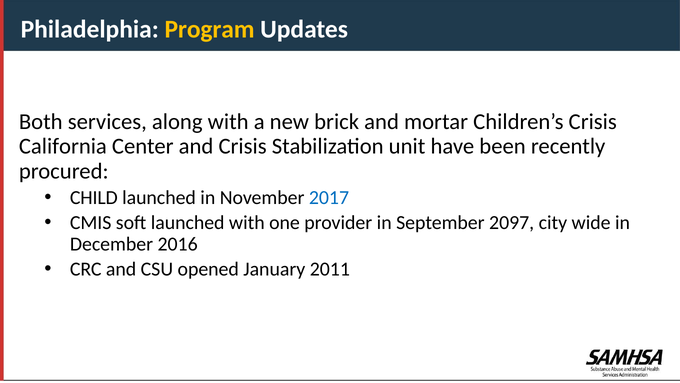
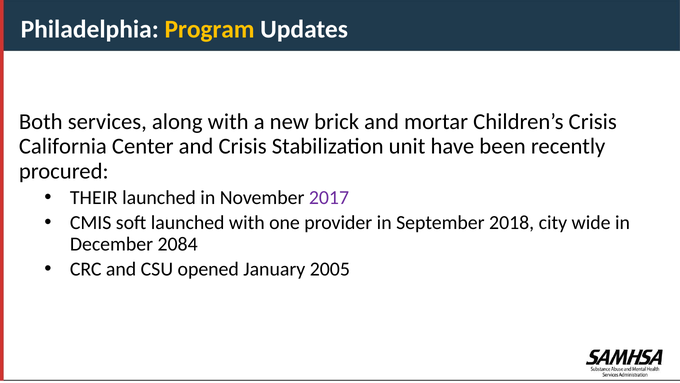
CHILD: CHILD -> THEIR (94, 197)
2017 colour: blue -> purple (329, 197)
2097: 2097 -> 2018 (512, 222)
2016: 2016 -> 2084 (178, 244)
2011: 2011 -> 2005 (330, 269)
